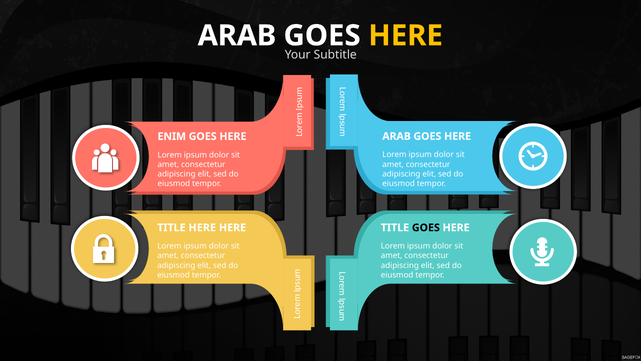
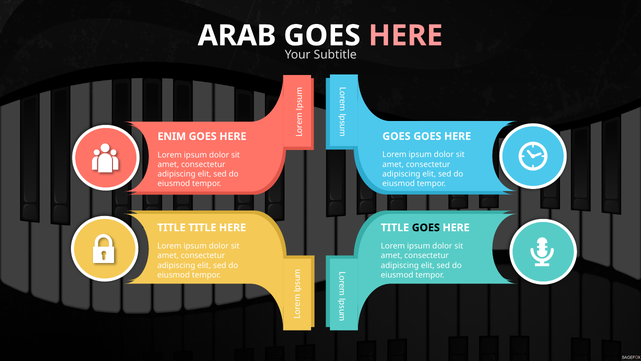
HERE colour: yellow -> pink (406, 36)
ARAB: ARAB -> GOES (396, 136)
TITLE HERE: HERE -> TITLE (202, 227)
